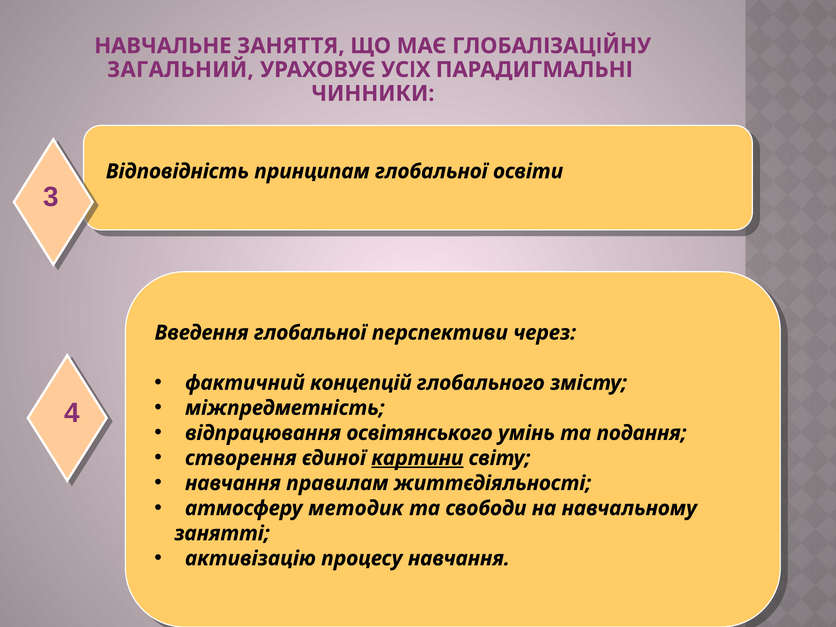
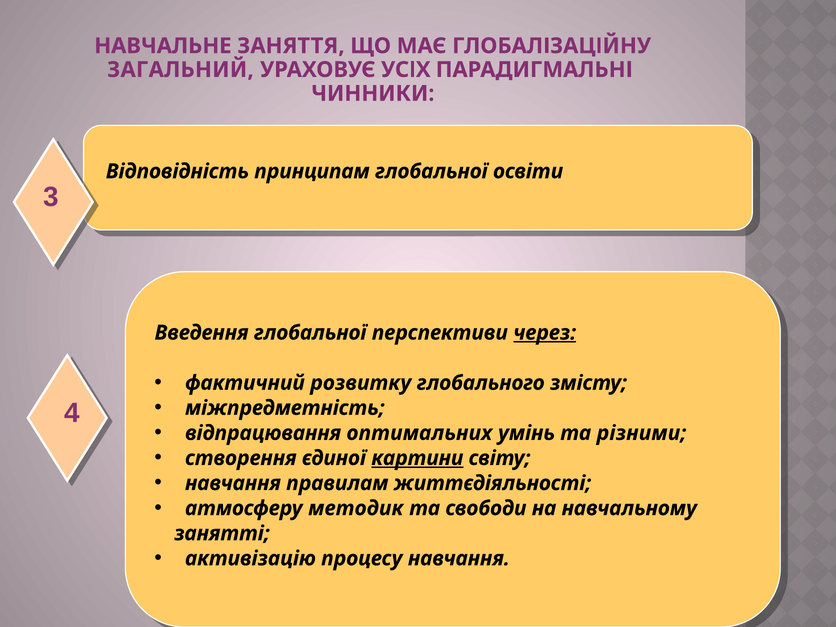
через underline: none -> present (545, 333)
концепцій: концепцій -> розвитку (361, 383)
освітянського: освітянського -> оптимальних (419, 433)
подання: подання -> різними (641, 433)
